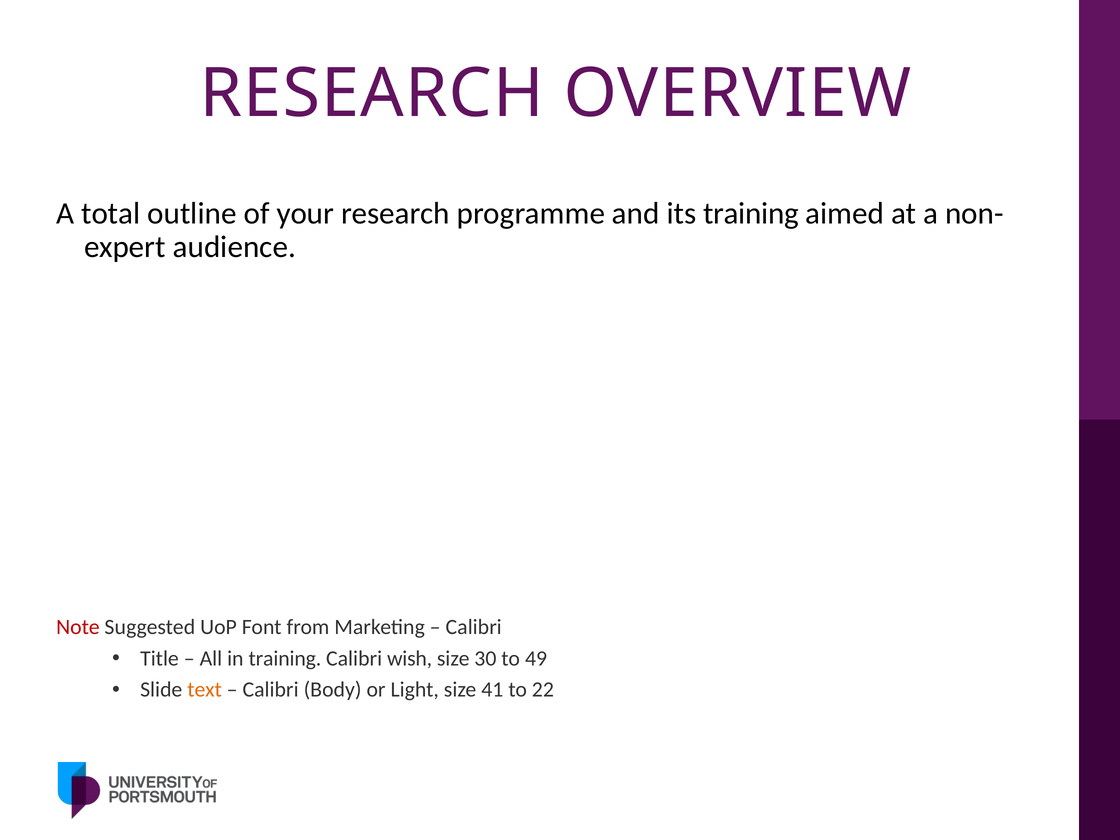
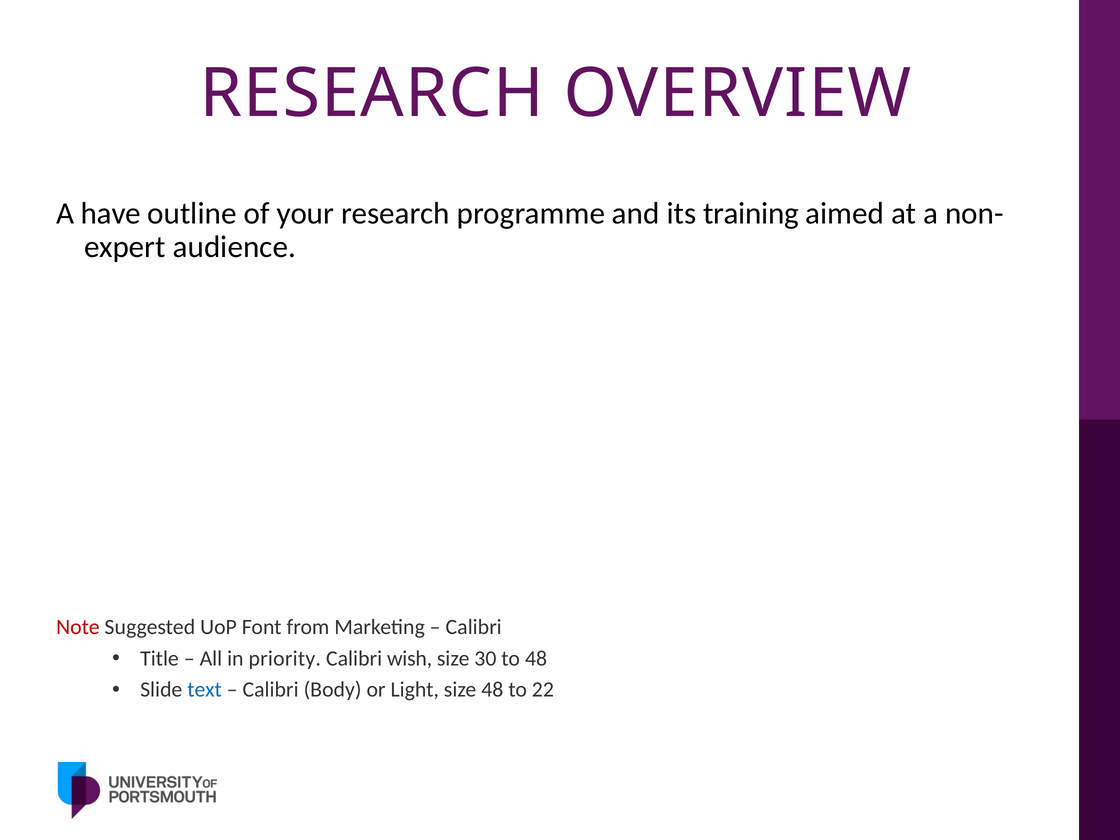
total: total -> have (111, 213)
in training: training -> priority (285, 658)
to 49: 49 -> 48 (536, 658)
text colour: orange -> blue (205, 690)
size 41: 41 -> 48 (492, 690)
